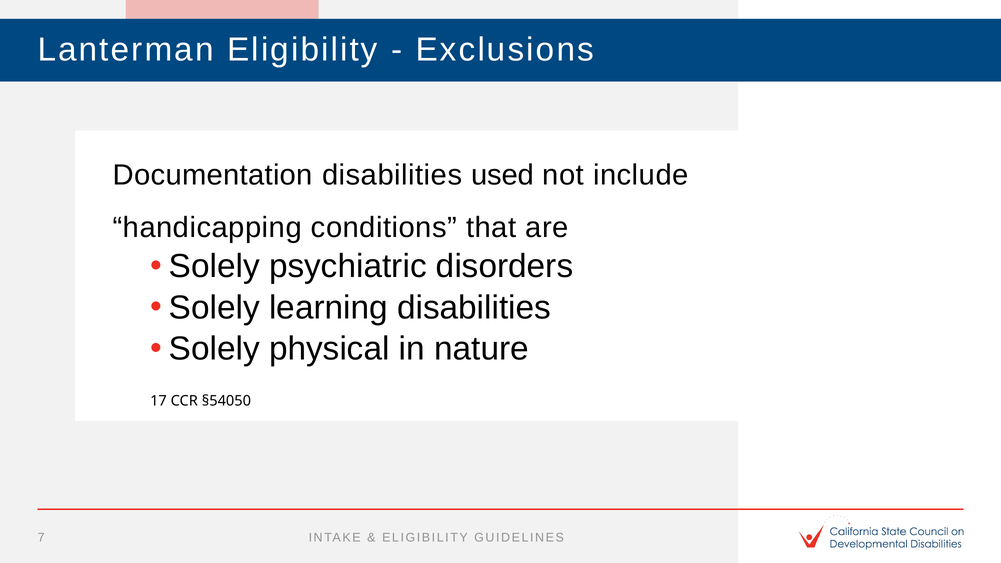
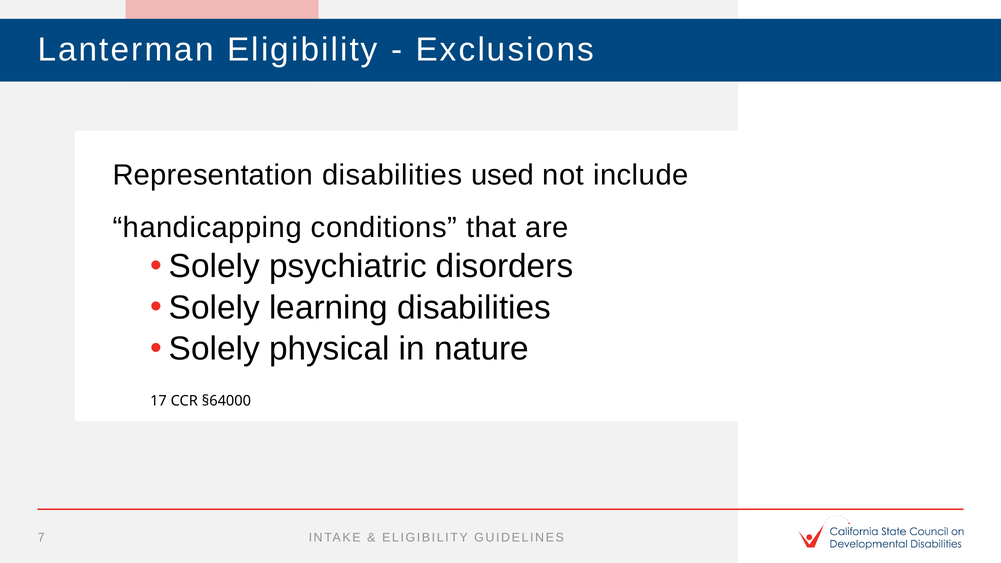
Documentation: Documentation -> Representation (213, 175)
§54050: §54050 -> §64000 (226, 401)
